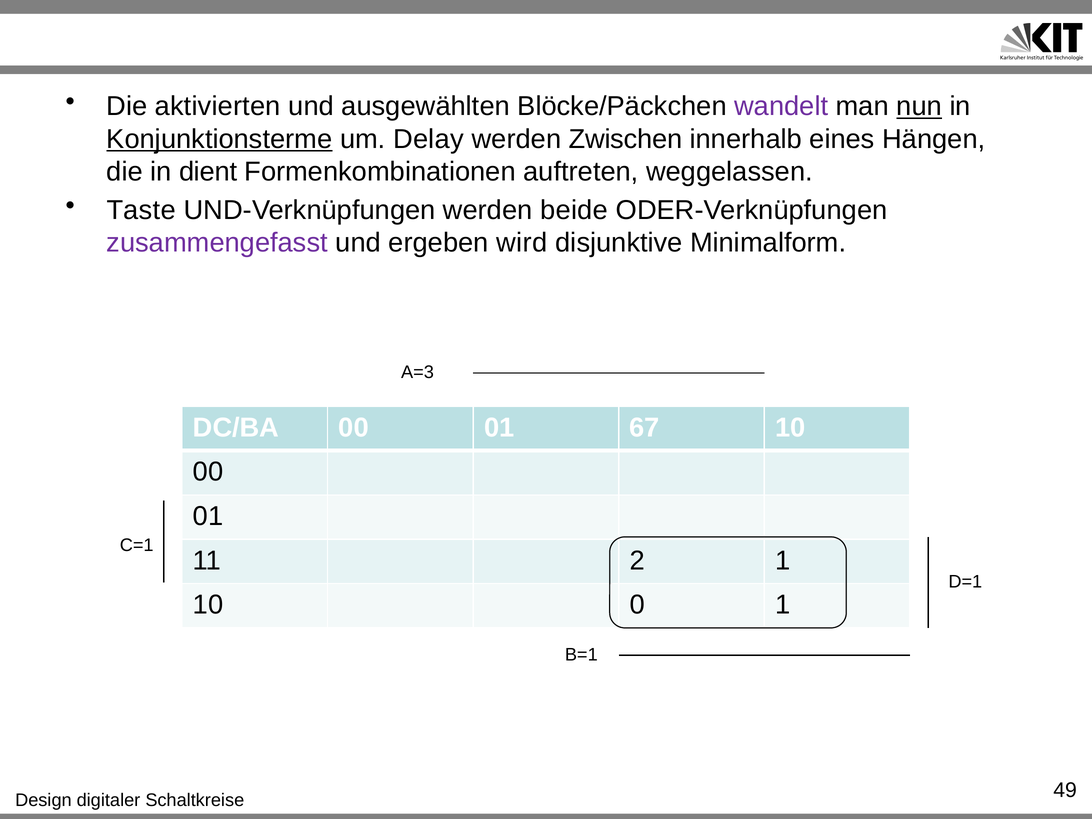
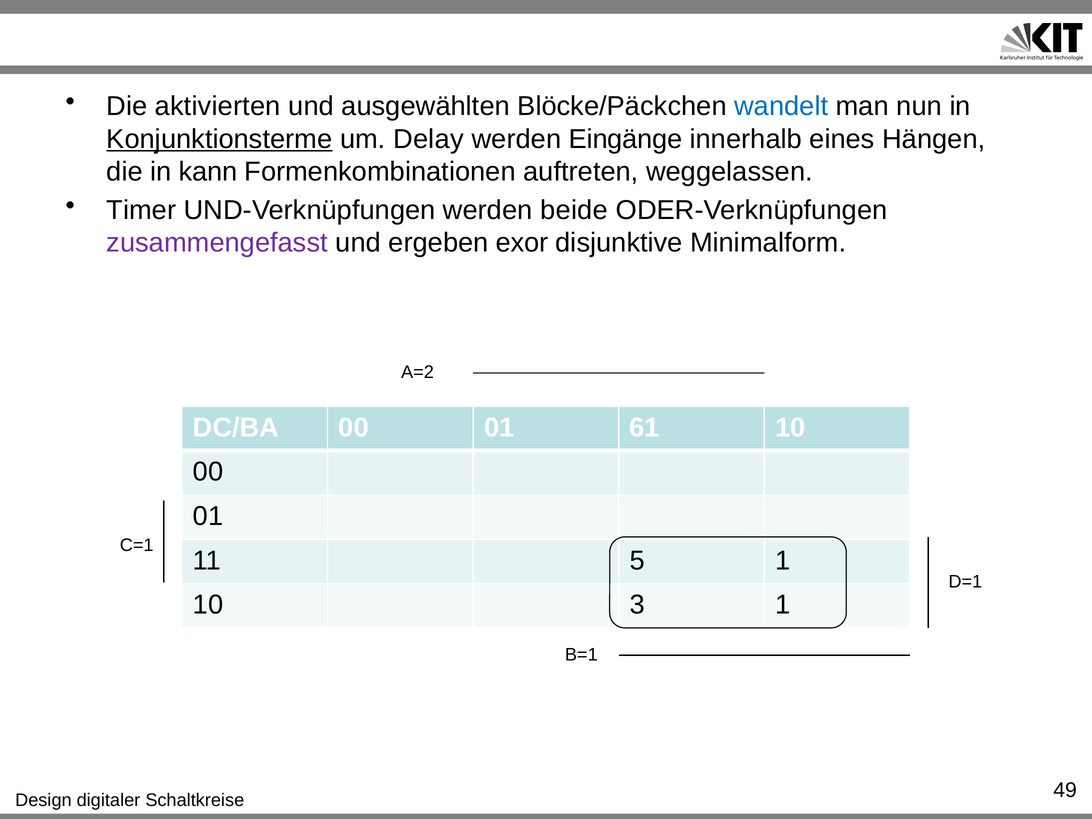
wandelt colour: purple -> blue (781, 106)
nun underline: present -> none (919, 106)
Zwischen: Zwischen -> Eingänge (626, 139)
dient: dient -> kann (208, 172)
Taste: Taste -> Timer (141, 210)
wird: wird -> exor (522, 243)
A=3: A=3 -> A=2 (418, 372)
67: 67 -> 61 (644, 428)
2: 2 -> 5 (637, 561)
0: 0 -> 3 (637, 605)
